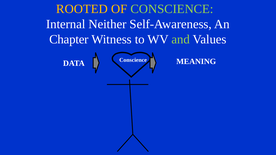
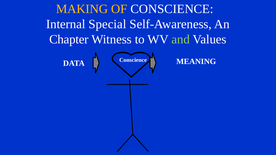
ROOTED: ROOTED -> MAKING (82, 9)
CONSCIENCE colour: light green -> white (172, 9)
Neither: Neither -> Special (107, 24)
